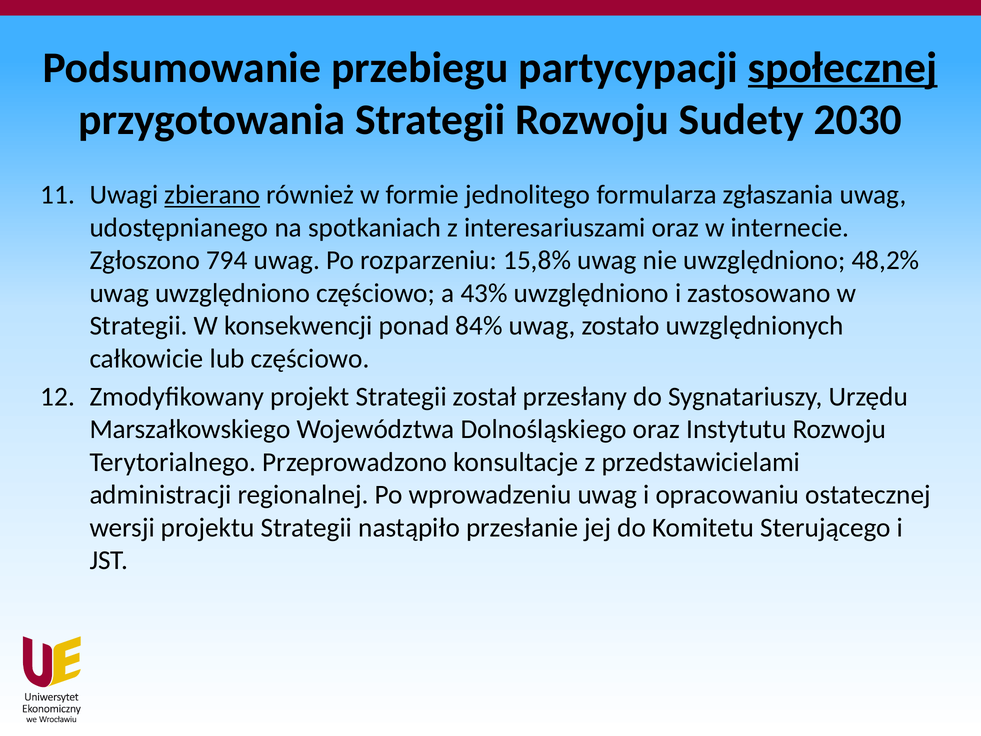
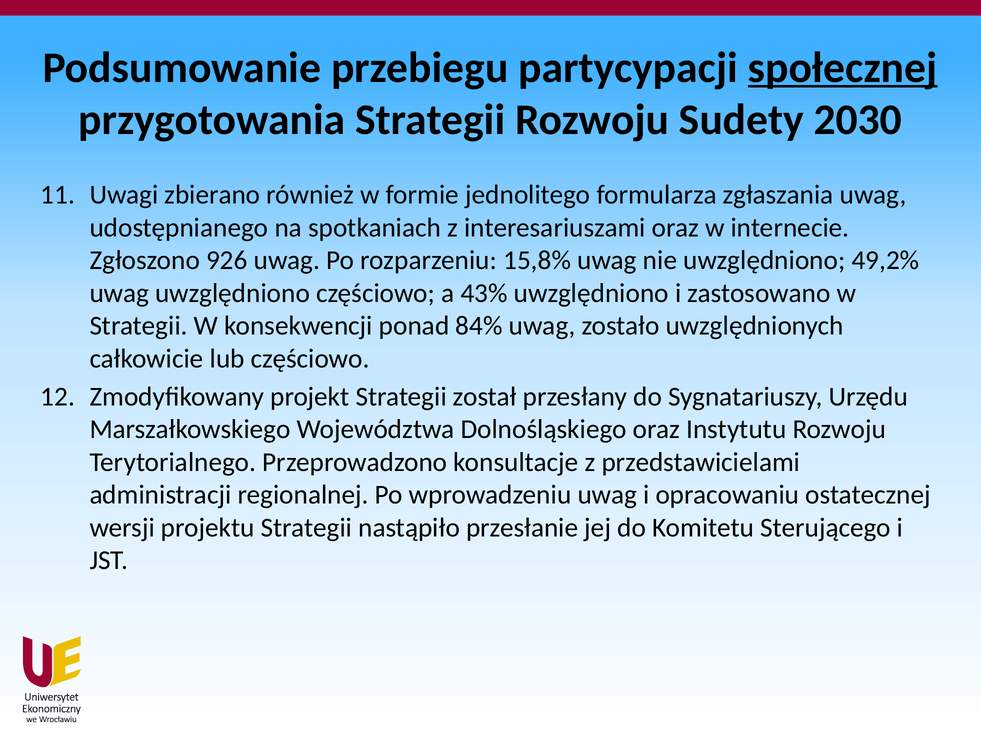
zbierano underline: present -> none (212, 195)
794: 794 -> 926 (227, 260)
48,2%: 48,2% -> 49,2% (885, 260)
